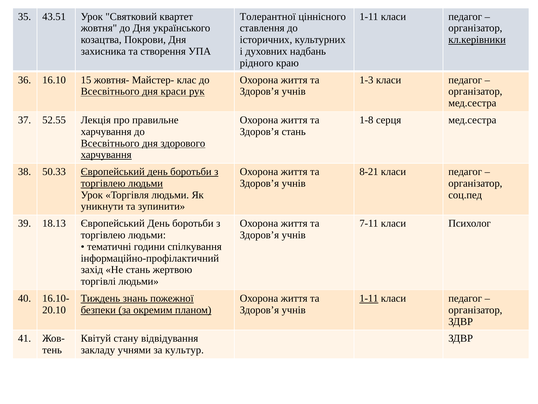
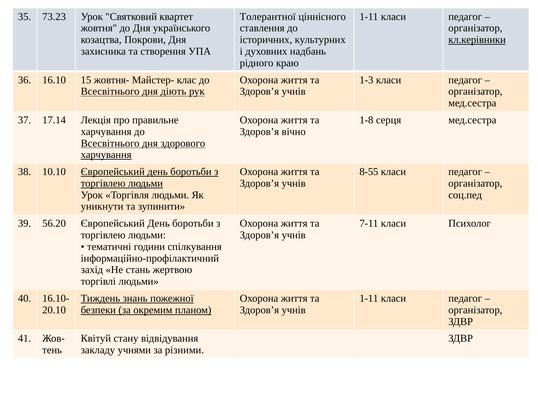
43.51: 43.51 -> 73.23 (54, 17)
краси: краси -> діють (173, 91)
52.55: 52.55 -> 17.14 (54, 120)
Здоров’я стань: стань -> вічно (294, 131)
50.33: 50.33 -> 10.10 (54, 172)
8-21: 8-21 -> 8-55 (369, 172)
18.13: 18.13 -> 56.20 (54, 223)
1-11 underline: present -> none (369, 298)
культур: культур -> різними (184, 350)
